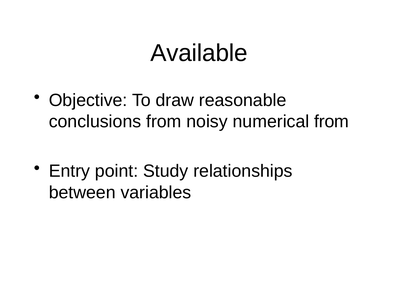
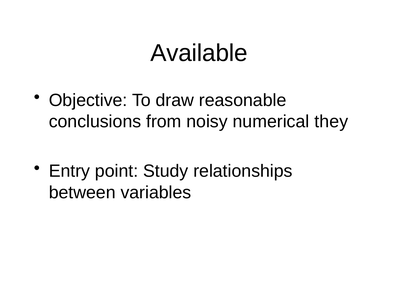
numerical from: from -> they (331, 121)
